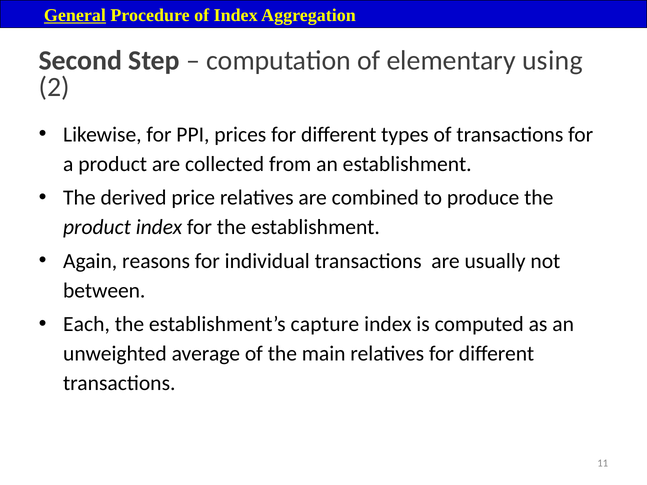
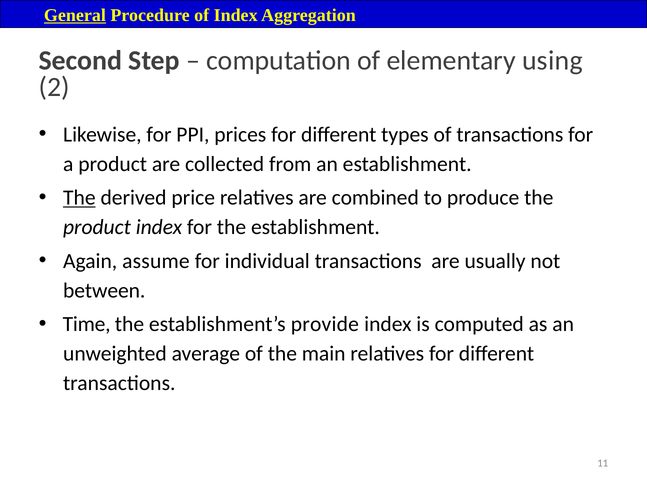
The underline: none -> present (79, 198)
reasons: reasons -> assume (156, 261)
Each: Each -> Time (87, 324)
capture: capture -> provide (325, 324)
